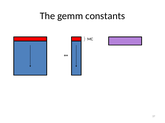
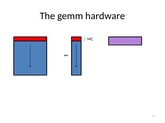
constants: constants -> hardware (105, 16)
